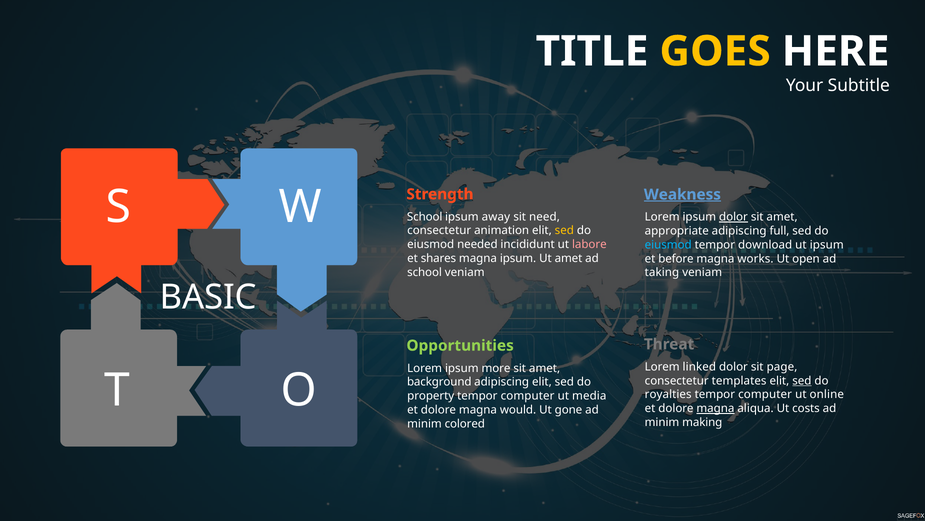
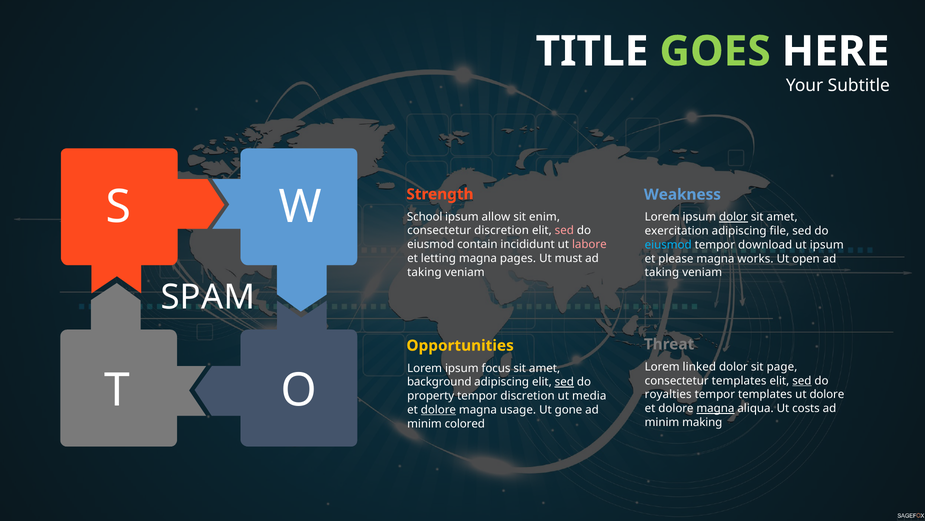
GOES colour: yellow -> light green (715, 51)
Weakness underline: present -> none (682, 194)
away: away -> allow (496, 216)
need: need -> enim (545, 216)
consectetur animation: animation -> discretion (502, 230)
sed colour: yellow -> pink (564, 230)
appropriate: appropriate -> exercitation (677, 231)
full: full -> file (779, 231)
needed: needed -> contain (477, 244)
shares: shares -> letting (438, 258)
magna ipsum: ipsum -> pages (518, 258)
Ut amet: amet -> must (568, 258)
before: before -> please (676, 258)
school: school -> taking (424, 272)
BASIC: BASIC -> SPAM (208, 297)
Opportunities colour: light green -> yellow (460, 345)
more: more -> focus (496, 368)
sed underline: none -> present (564, 382)
computer: computer -> templates (765, 394)
ut online: online -> dolore (827, 394)
computer: computer -> discretion (528, 395)
dolore underline: none -> present (438, 409)
would: would -> usage (518, 409)
